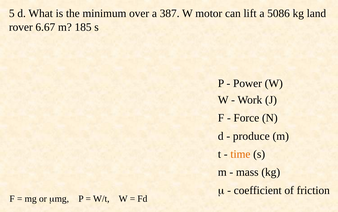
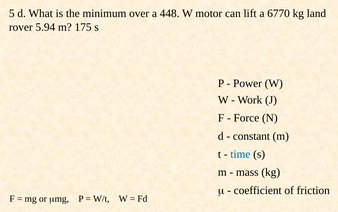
387: 387 -> 448 (170, 13)
5086: 5086 -> 6770 (279, 13)
6.67: 6.67 -> 5.94 (45, 27)
185: 185 -> 175 (83, 27)
produce: produce -> constant (251, 136)
time colour: orange -> blue (240, 154)
